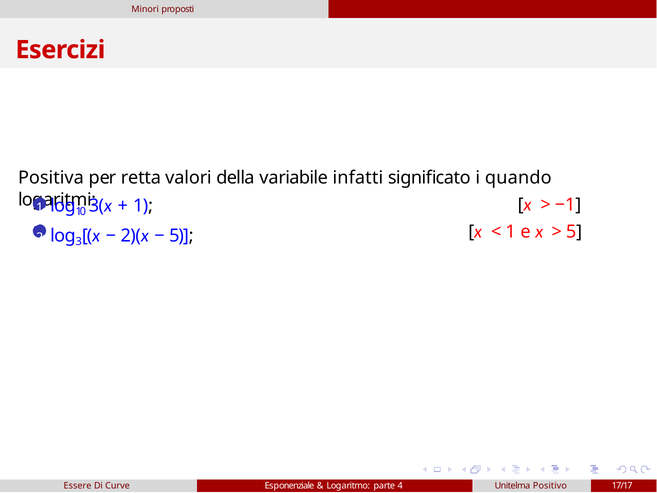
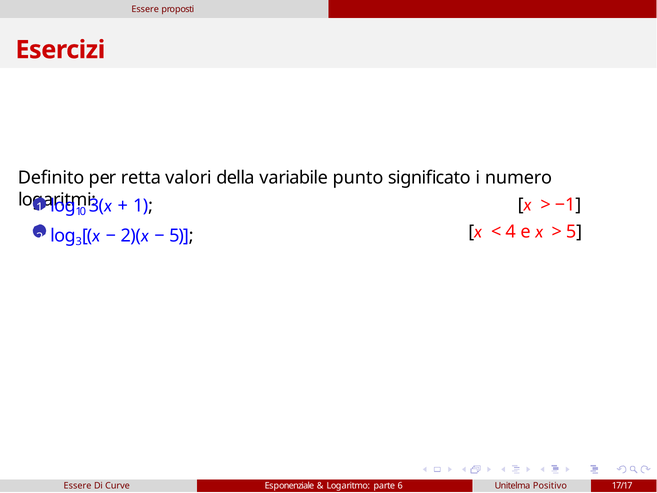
Minori: Minori -> Essere (145, 9)
Positiva: Positiva -> Definito (51, 178)
infatti: infatti -> punto (358, 178)
quando: quando -> numero (519, 178)
1: 1 -> 4 (511, 232)
4: 4 -> 6 (400, 486)
